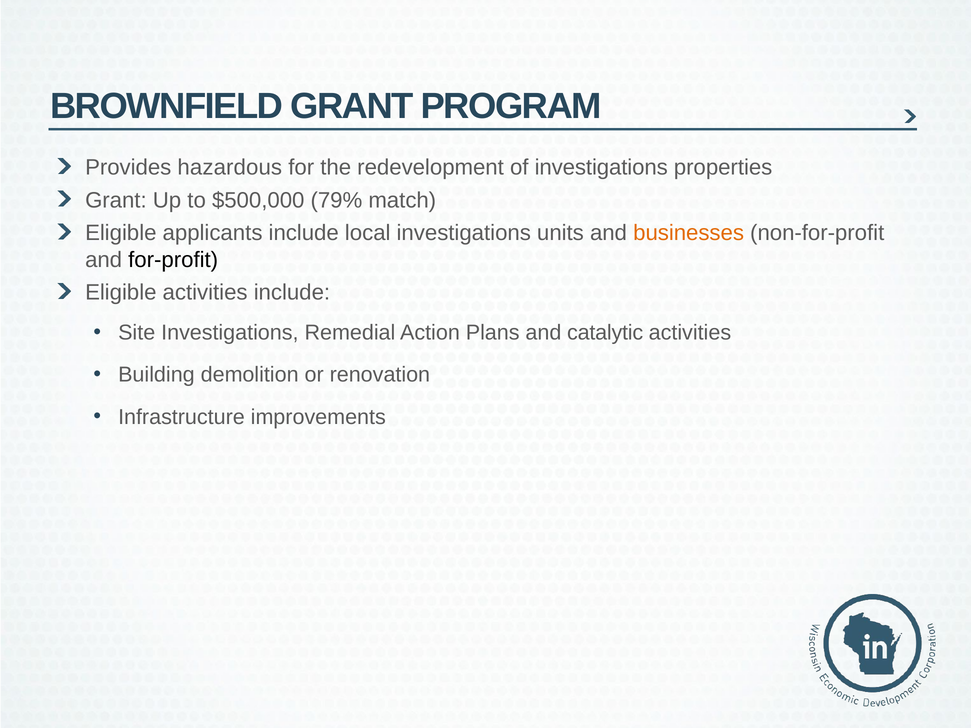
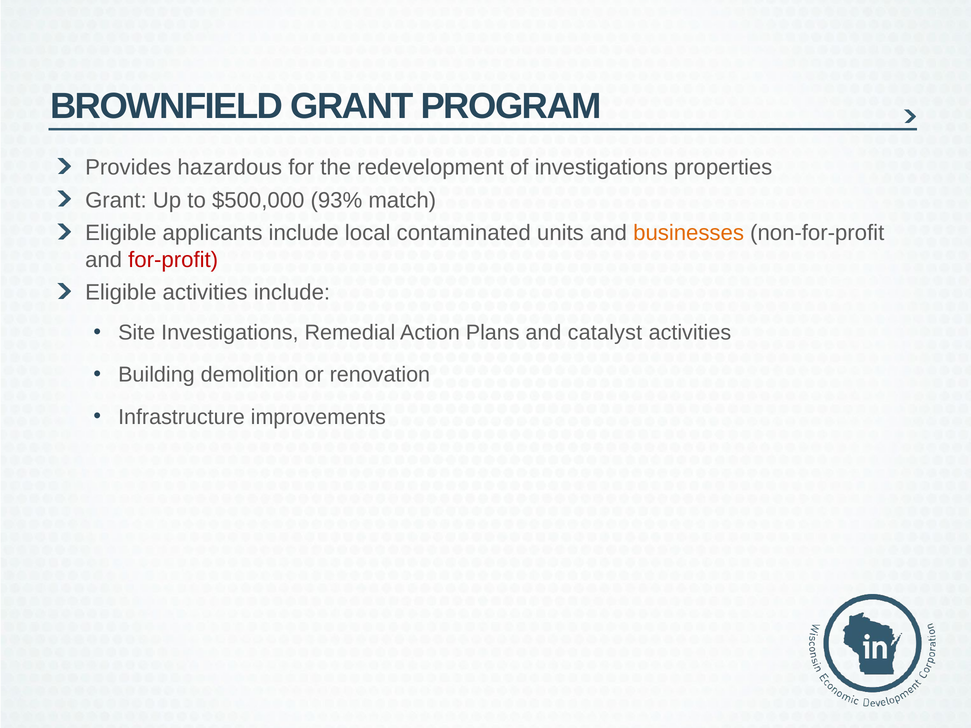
79%: 79% -> 93% (336, 200)
local investigations: investigations -> contaminated (464, 233)
for-profit colour: black -> red (173, 260)
catalytic: catalytic -> catalyst (605, 333)
